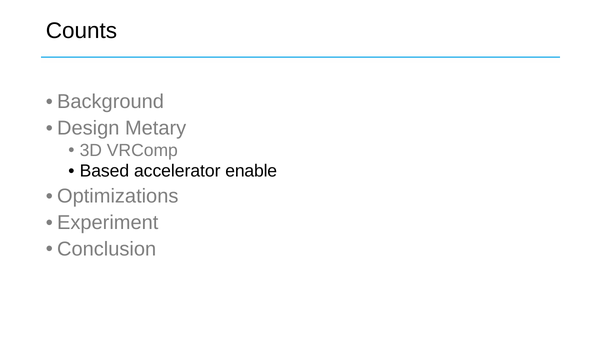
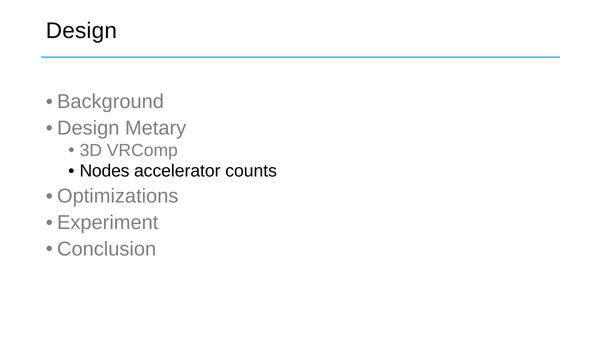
Counts: Counts -> Design (81, 31)
Based: Based -> Nodes (104, 171)
enable: enable -> counts (251, 171)
